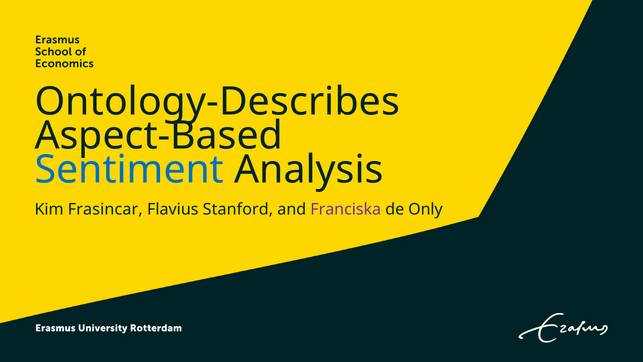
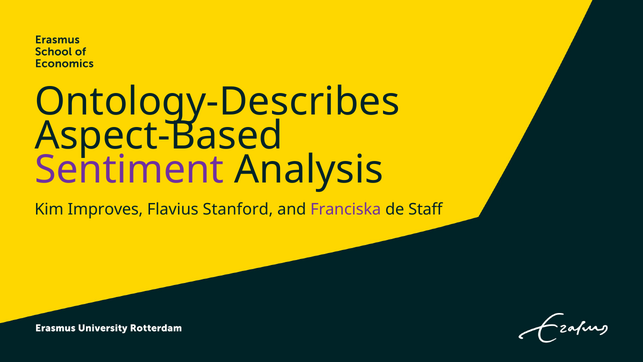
Sentiment colour: blue -> purple (129, 170)
Frasincar: Frasincar -> Improves (105, 209)
Only: Only -> Staff (425, 209)
